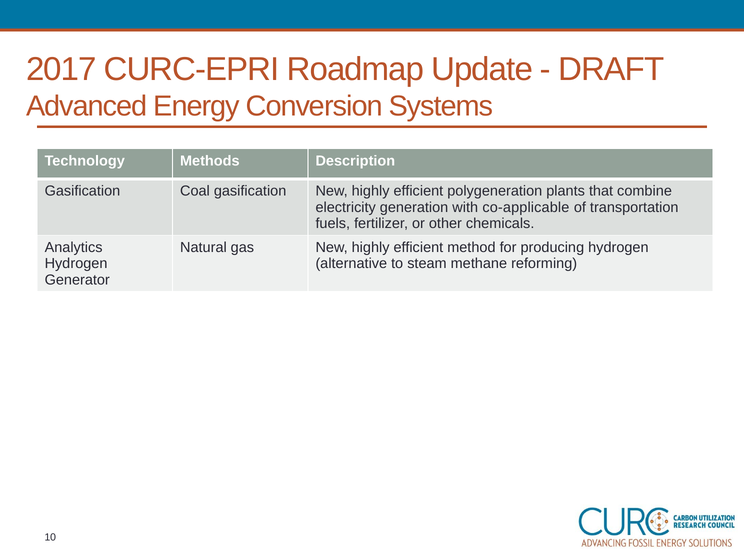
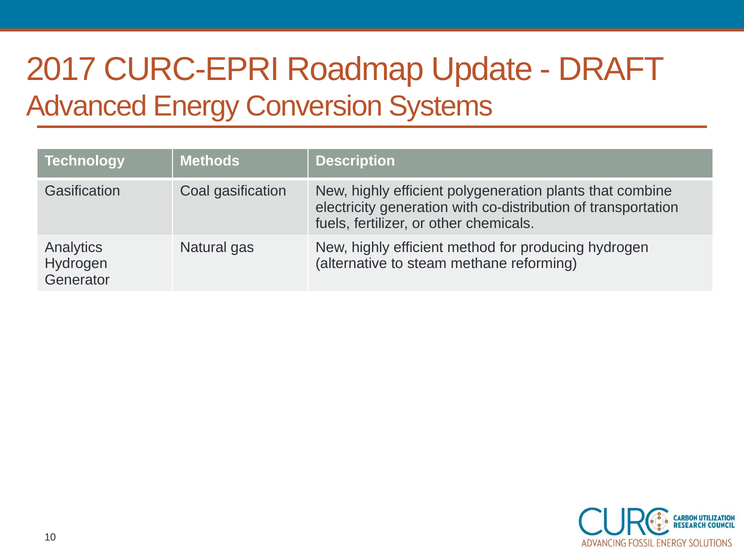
co-applicable: co-applicable -> co-distribution (526, 207)
